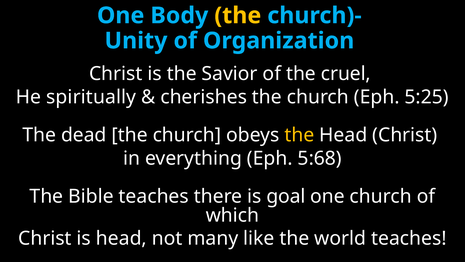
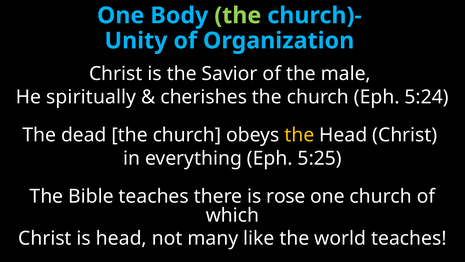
the colour: yellow -> light green (238, 16)
cruel: cruel -> male (346, 74)
5:25: 5:25 -> 5:24 (427, 97)
5:68: 5:68 -> 5:25 (320, 158)
goal: goal -> rose (286, 196)
